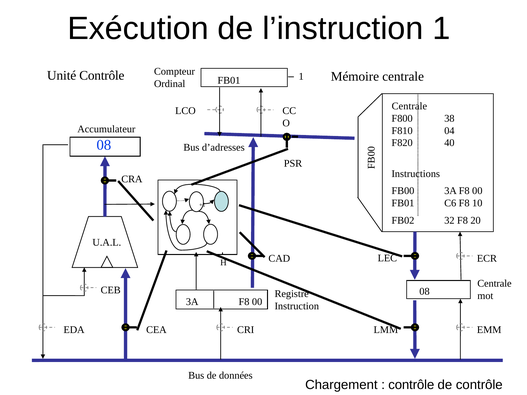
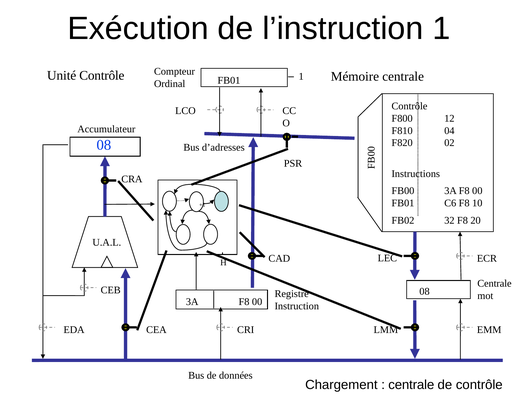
Centrale: Centrale -> Contrôle (409, 106)
38: 38 -> 12 (449, 118)
40: 40 -> 02 (449, 143)
contrôle: contrôle -> centrale (411, 385)
